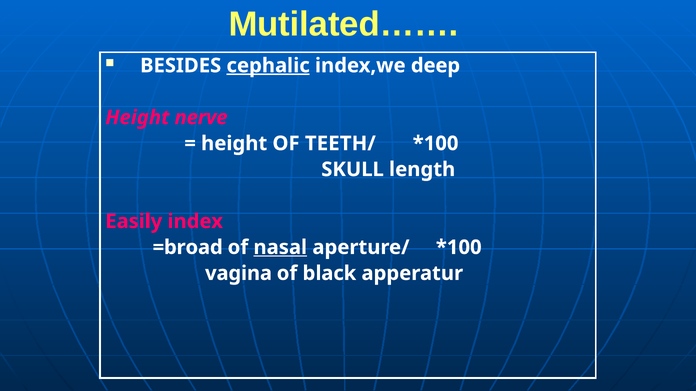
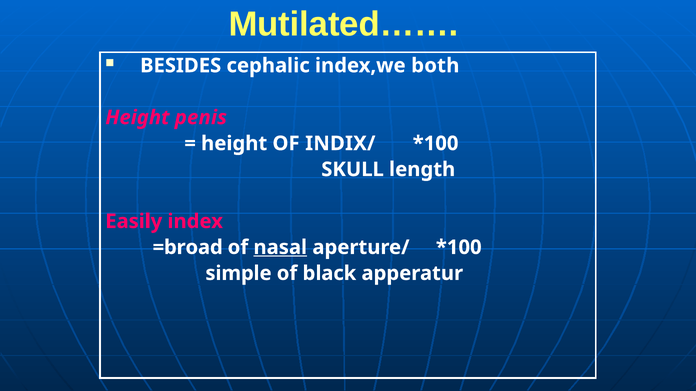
cephalic underline: present -> none (268, 66)
deep: deep -> both (435, 66)
nerve: nerve -> penis (201, 118)
TEETH/: TEETH/ -> INDIX/ (340, 144)
vagina: vagina -> simple (239, 274)
